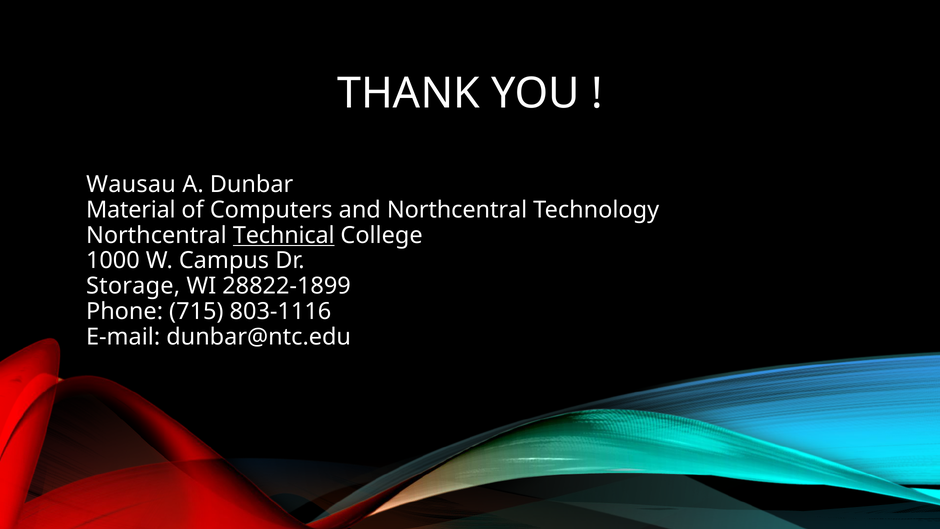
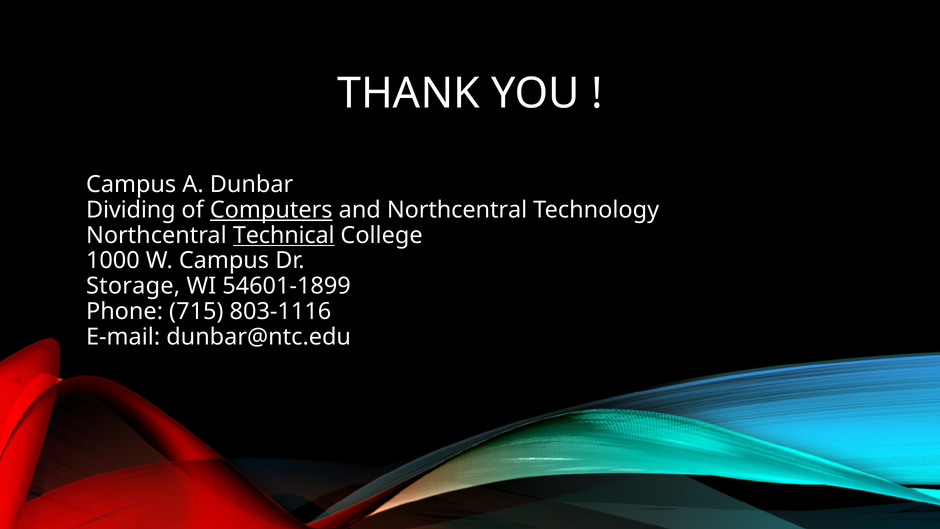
Wausau: Wausau -> Campus (131, 185)
Material: Material -> Dividing (131, 210)
Computers underline: none -> present (271, 210)
28822-1899: 28822-1899 -> 54601-1899 (287, 286)
